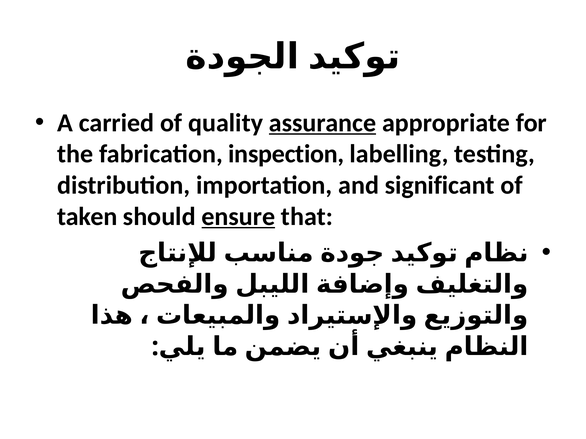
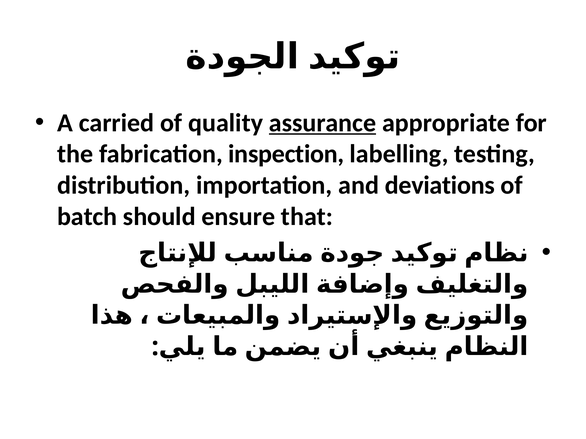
significant: significant -> deviations (440, 185)
taken: taken -> batch (87, 217)
ensure underline: present -> none (238, 217)
